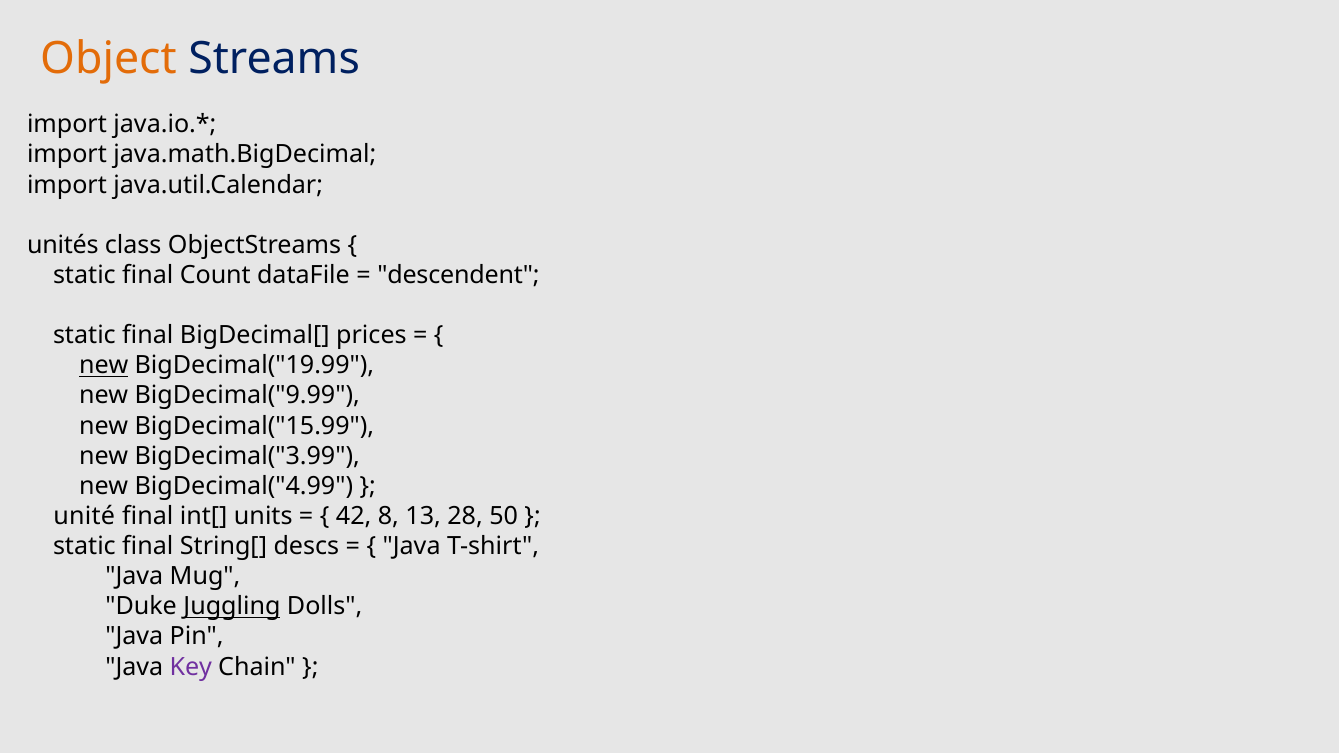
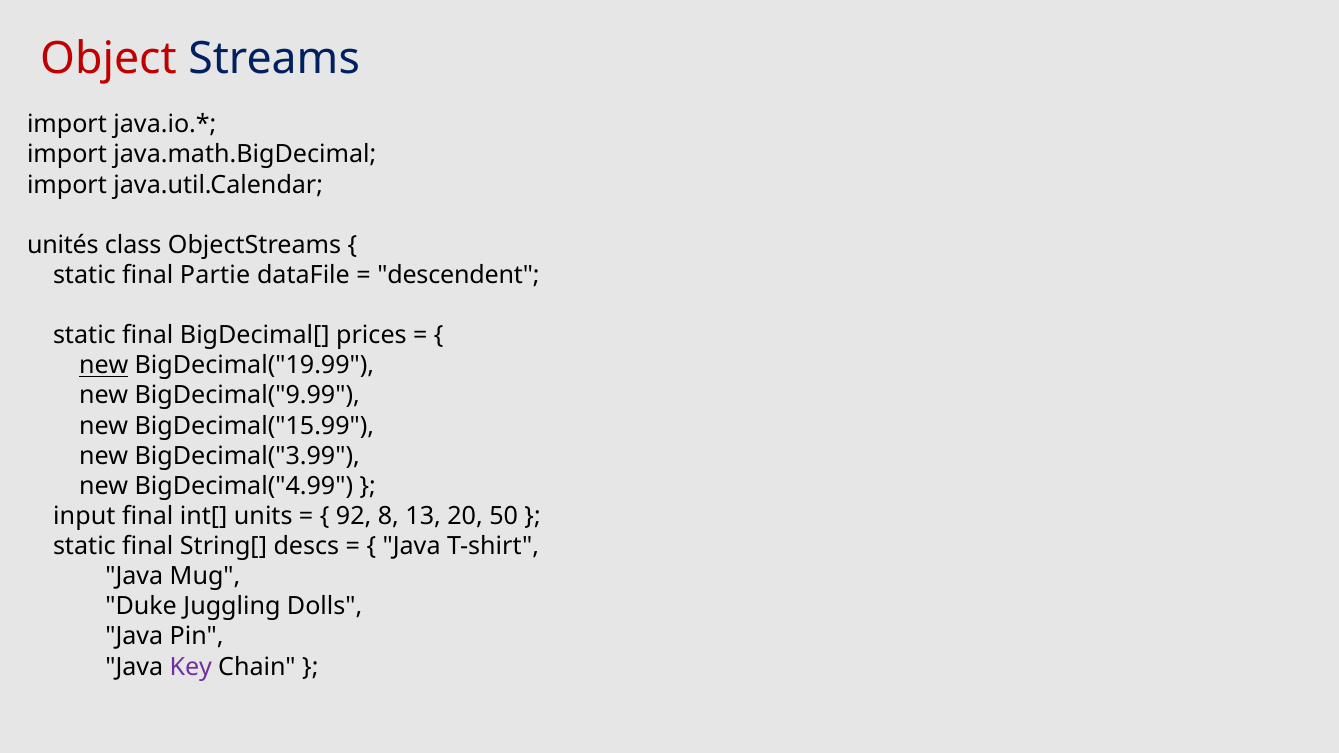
Object colour: orange -> red (108, 59)
Count: Count -> Partie (215, 275)
unité: unité -> input (84, 516)
42: 42 -> 92 (354, 516)
28: 28 -> 20 (465, 516)
Juggling underline: present -> none (232, 607)
